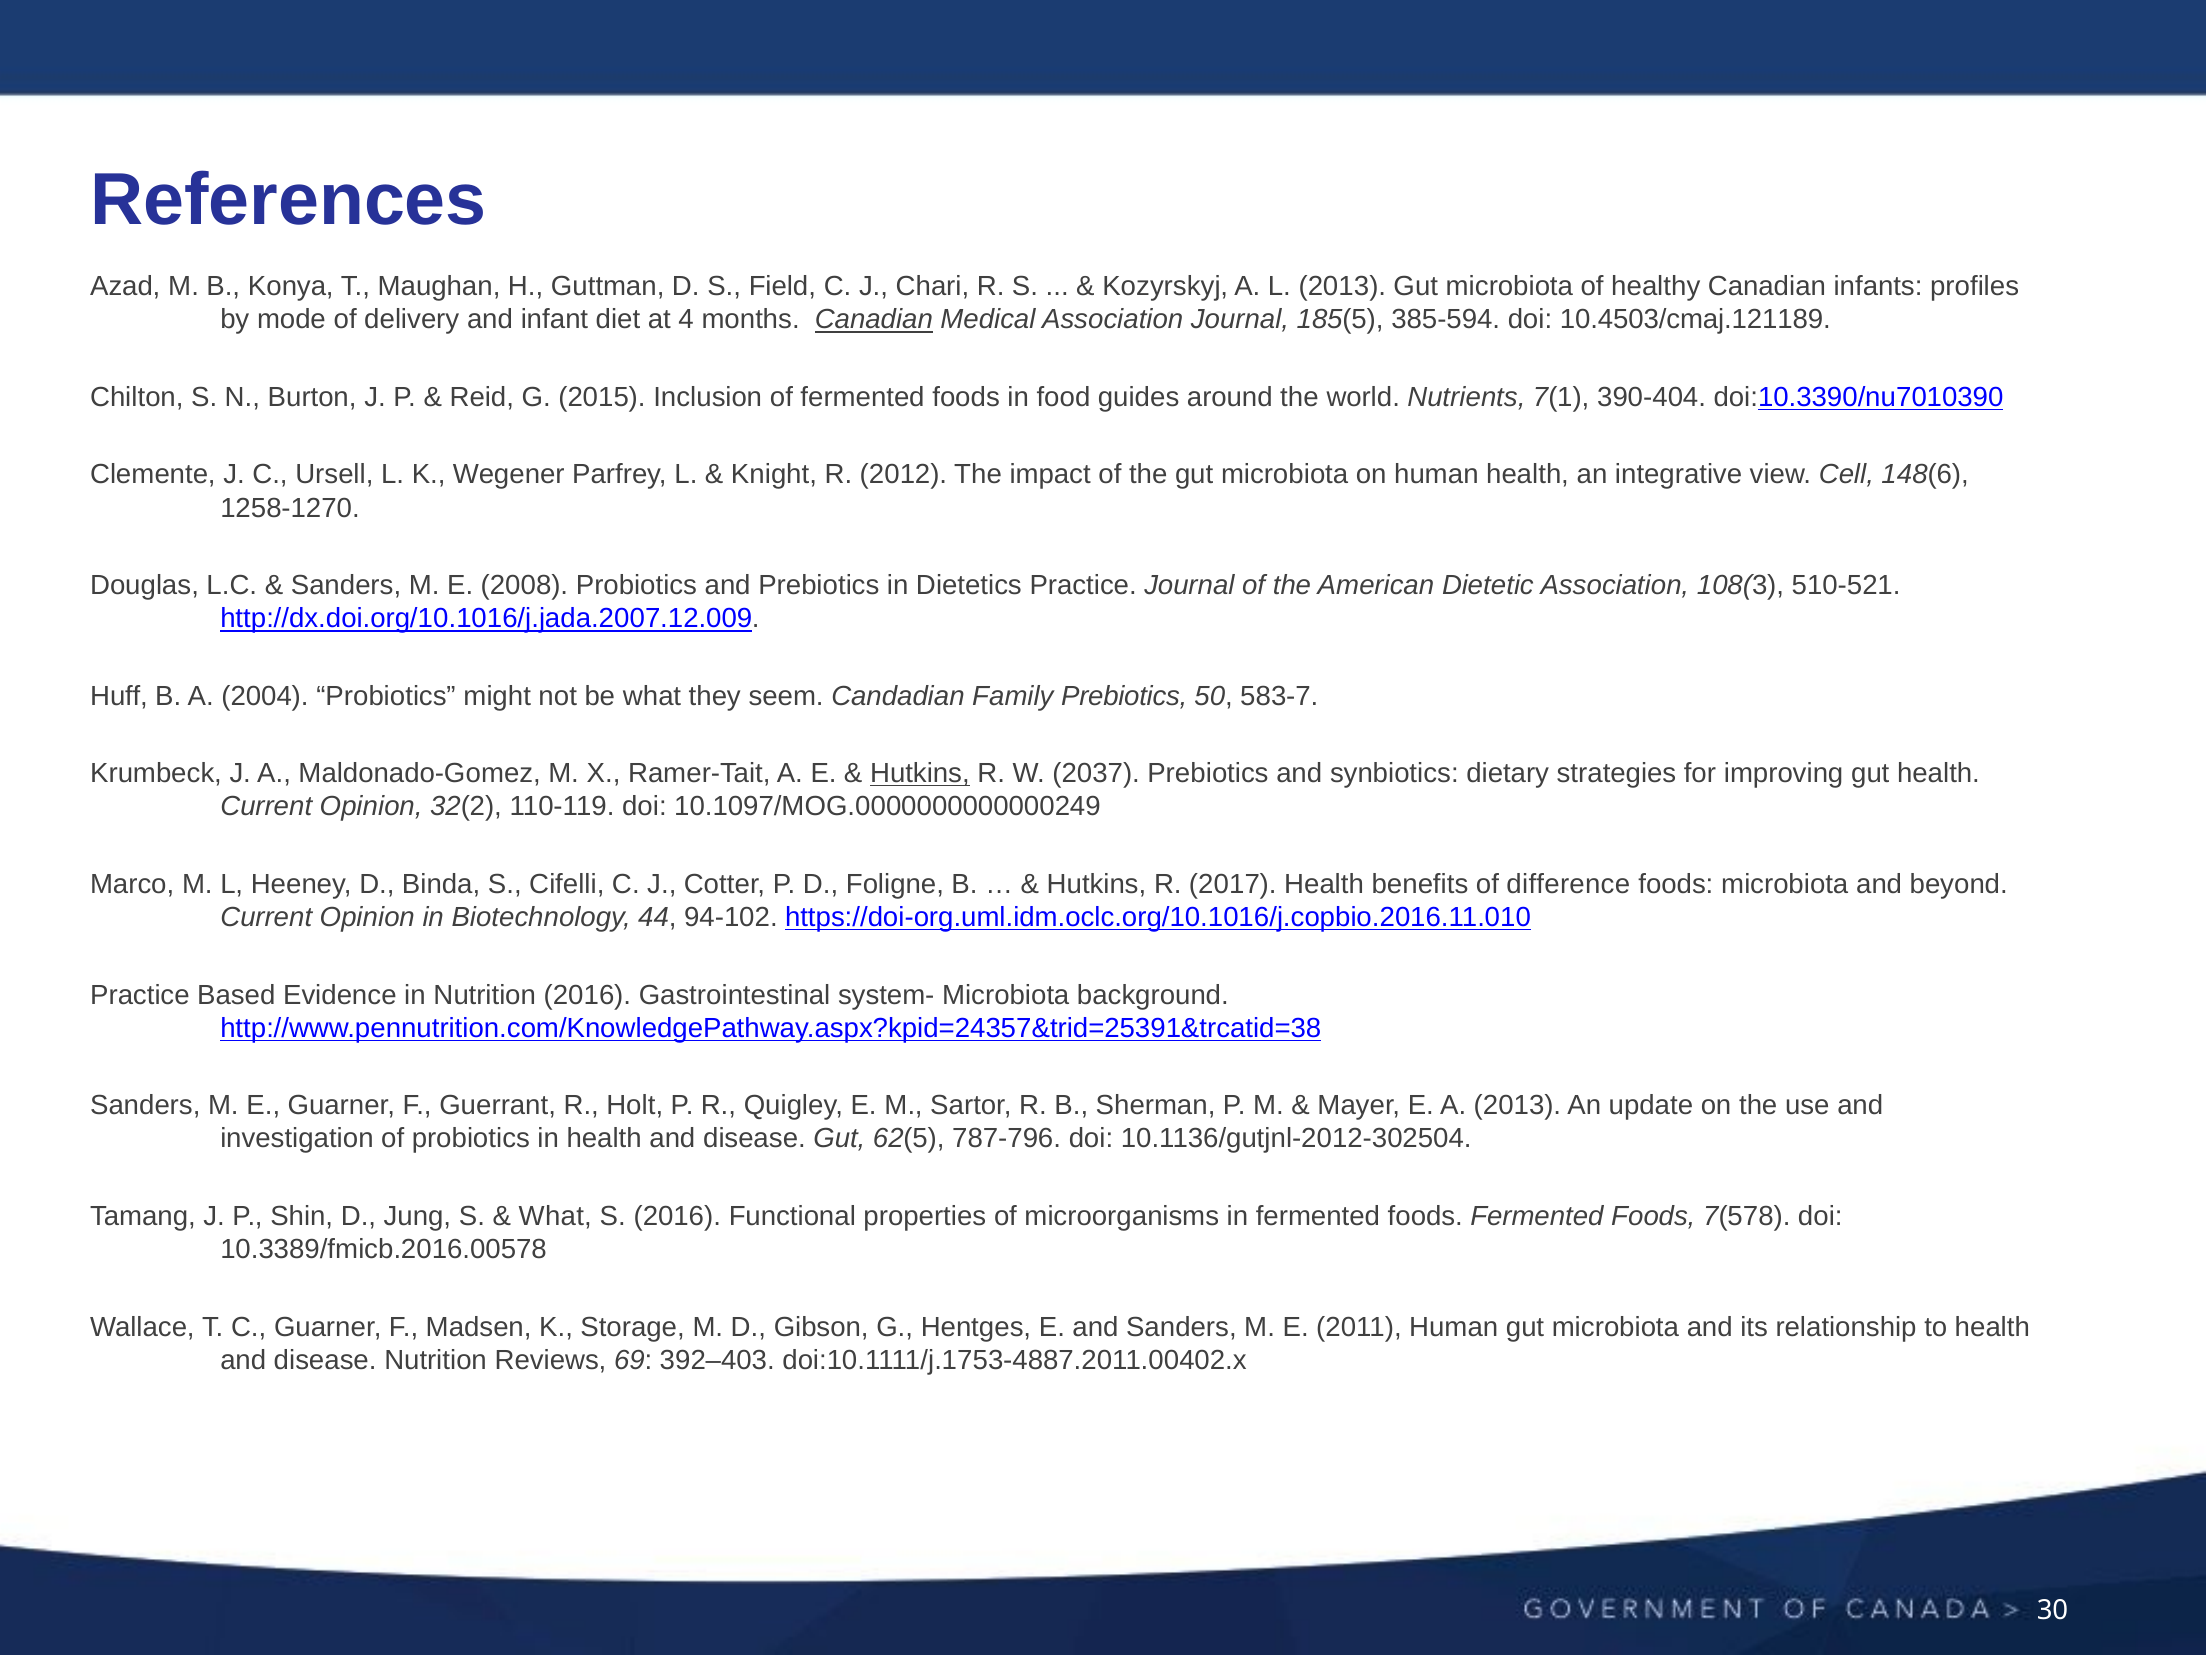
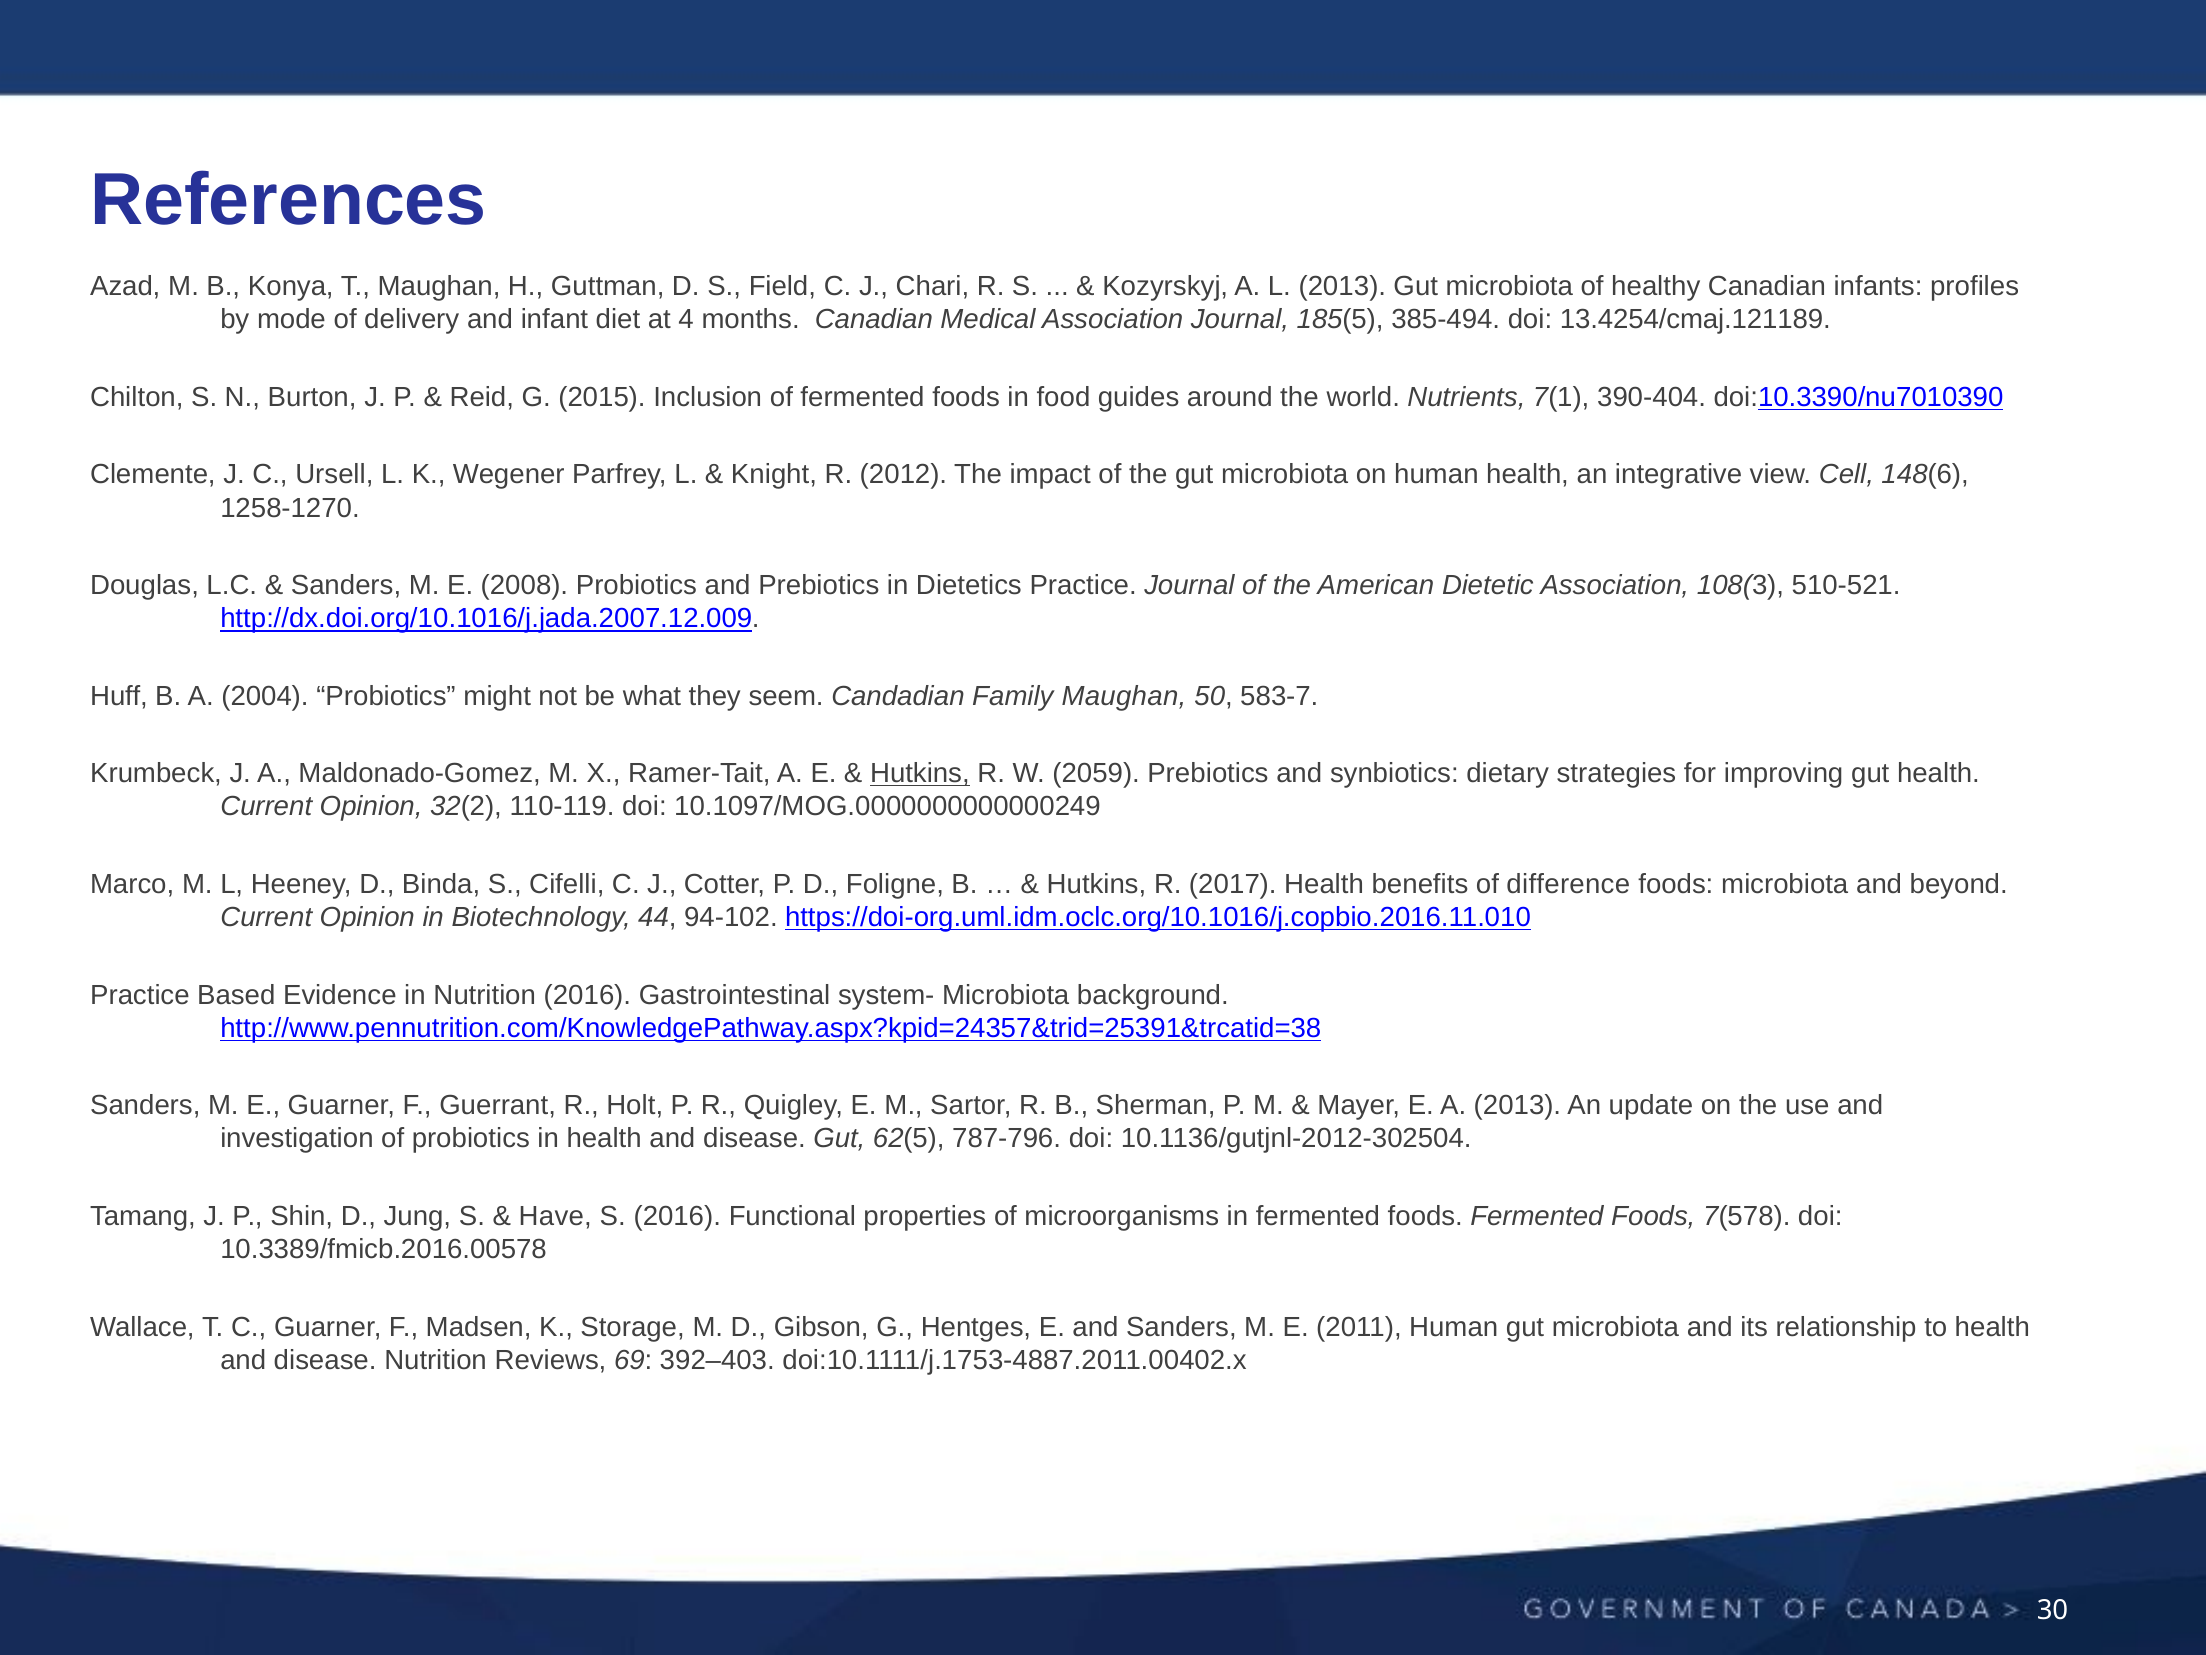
Canadian underline: present -> none (874, 320)
385-594: 385-594 -> 385-494 (1446, 320)
10.4503/cmaj.121189: 10.4503/cmaj.121189 -> 13.4254/cmaj.121189 (1695, 320)
Family Prebiotics: Prebiotics -> Maughan (1124, 696)
2037: 2037 -> 2059 (1096, 773)
What: What -> Have (555, 1216)
